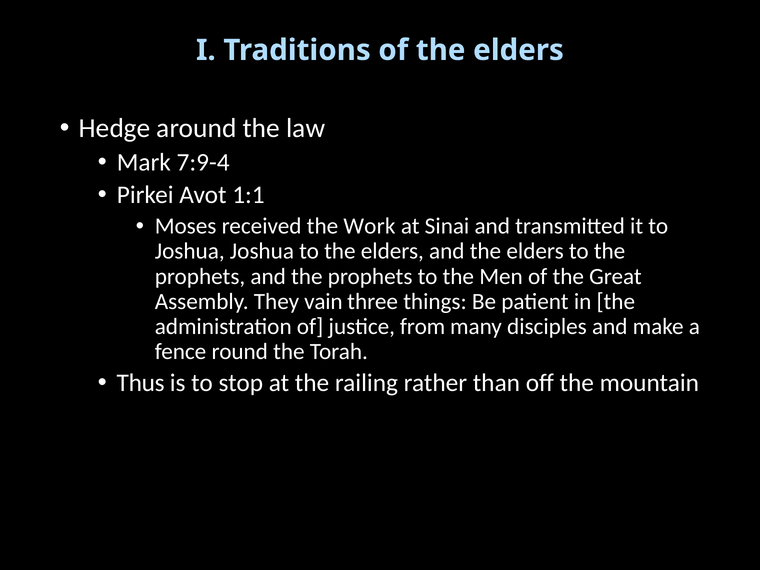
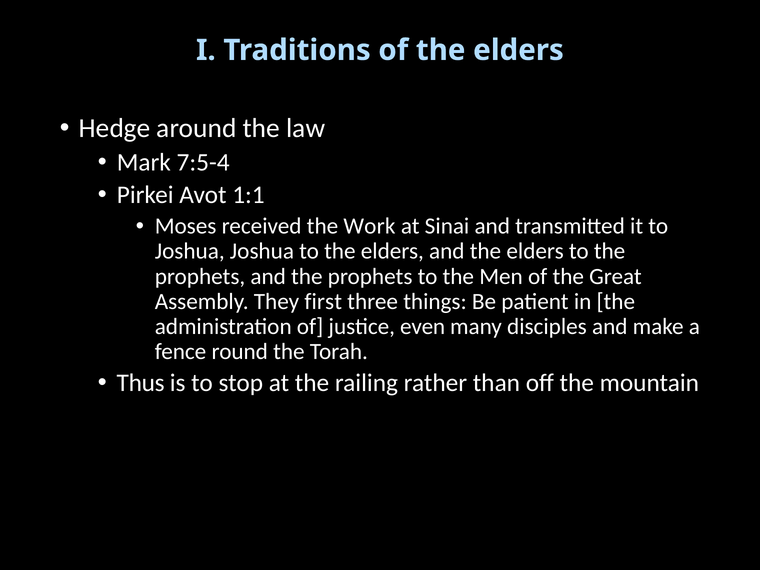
7:9-4: 7:9-4 -> 7:5-4 (203, 162)
vain: vain -> first (323, 301)
from: from -> even (423, 327)
